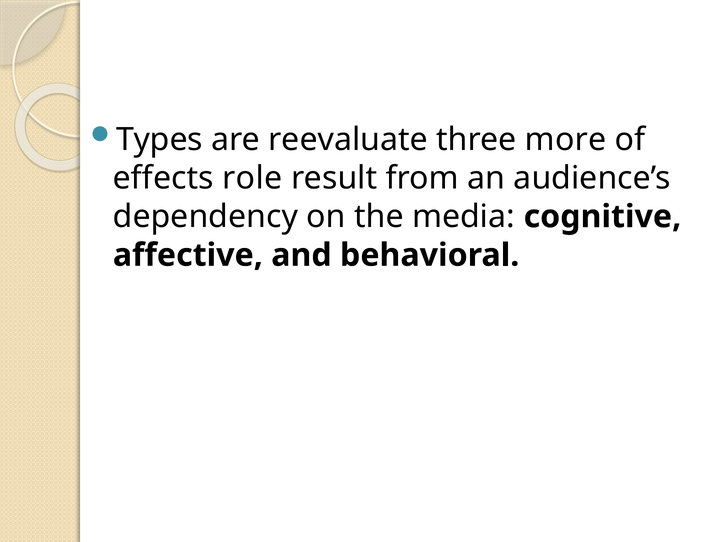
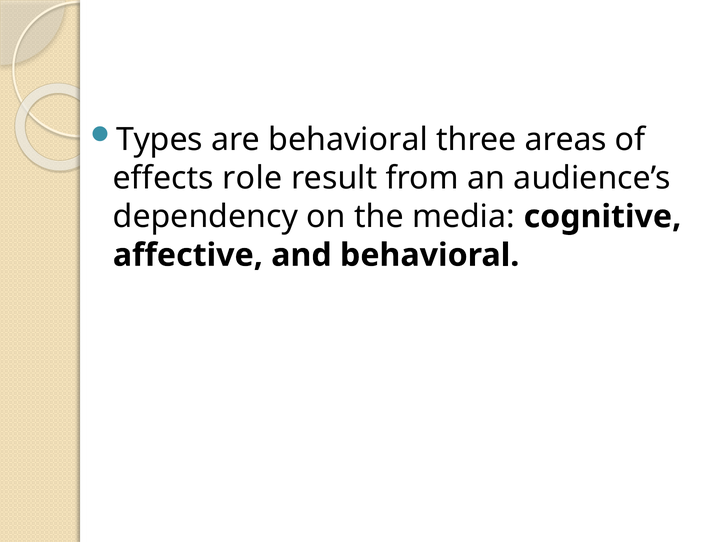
are reevaluate: reevaluate -> behavioral (348, 140)
more: more -> areas (566, 140)
